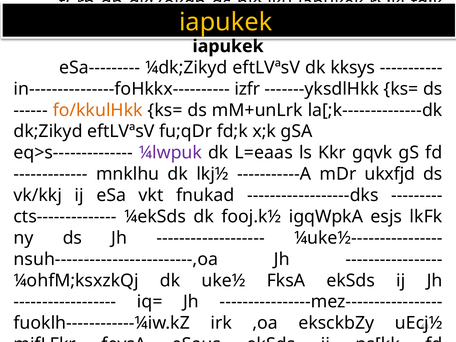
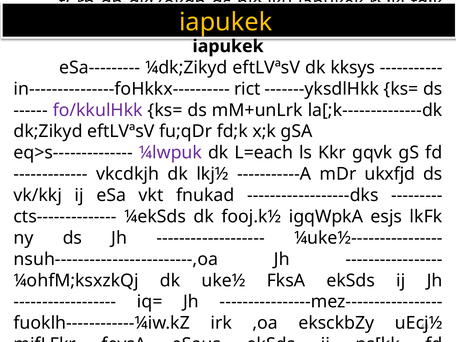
izfr: izfr -> rict (247, 89)
fo/kkulHkk colour: orange -> purple (98, 110)
L=eaas: L=eaas -> L=each (264, 153)
mnklhu: mnklhu -> vkcdkjh (128, 174)
